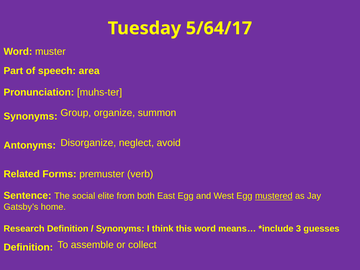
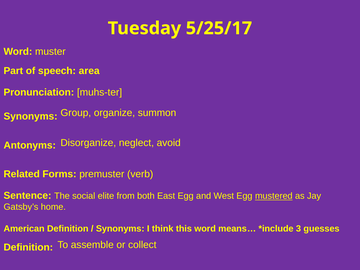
5/64/17: 5/64/17 -> 5/25/17 (219, 28)
Research: Research -> American (24, 229)
